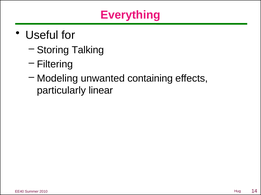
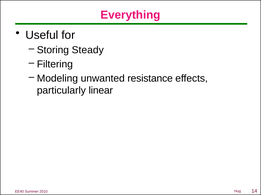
Talking: Talking -> Steady (88, 50)
containing: containing -> resistance (150, 79)
